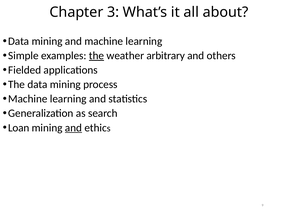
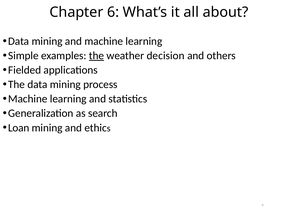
3: 3 -> 6 (113, 12)
arbitrary: arbitrary -> decision (166, 55)
and underline: present -> none (73, 127)
